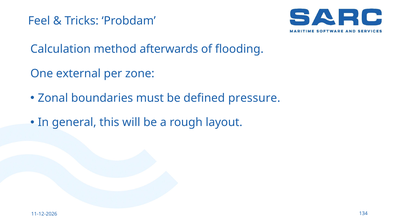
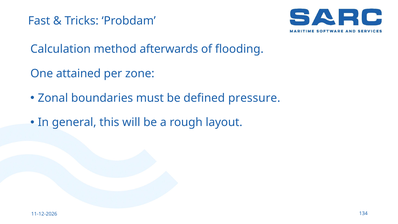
Feel: Feel -> Fast (39, 21)
external: external -> attained (78, 74)
